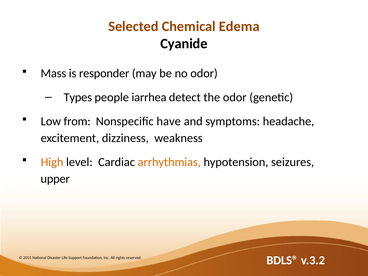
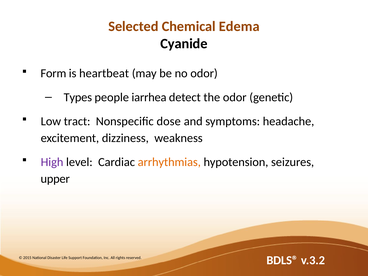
Mass: Mass -> Form (53, 73)
responder: responder -> heartbeat (104, 73)
from: from -> tract (77, 121)
have: have -> dose (169, 121)
High colour: orange -> purple (52, 162)
